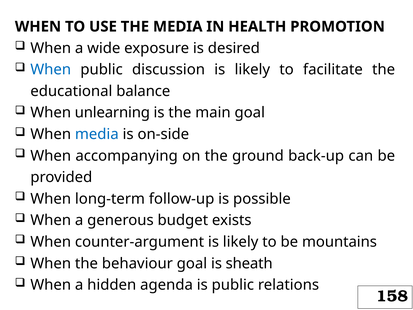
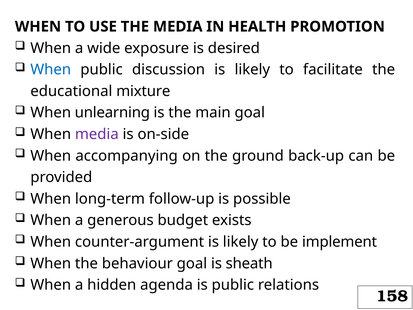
balance: balance -> mixture (143, 91)
media colour: blue -> purple (97, 134)
mountains: mountains -> implement (340, 242)
